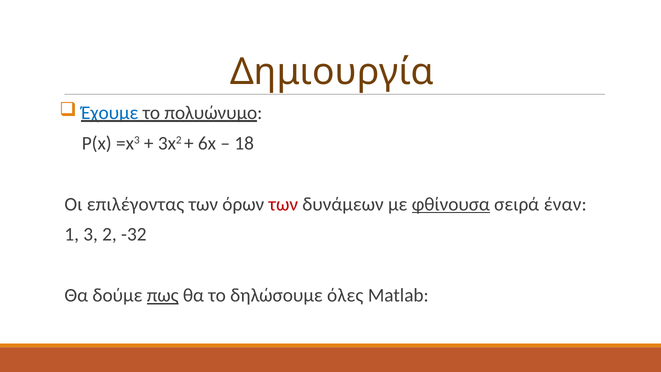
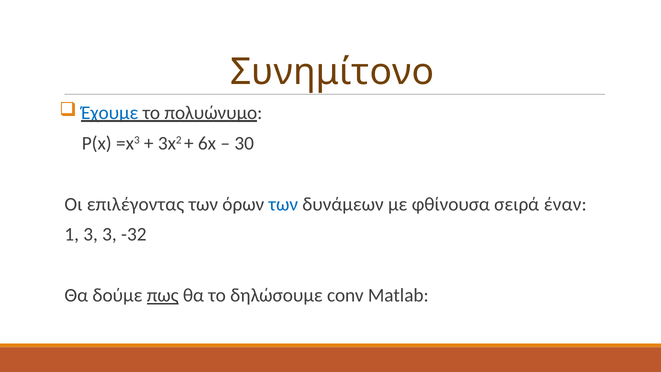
Δημιουργία: Δημιουργία -> Συνημίτονο (332, 72)
18: 18 -> 30 (244, 143)
των colour: red -> blue (283, 204)
φθίνουσα underline: present -> none (451, 204)
3 2: 2 -> 3 (109, 235)
όλες: όλες -> conv (345, 295)
